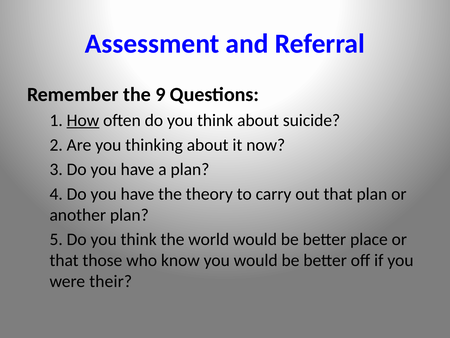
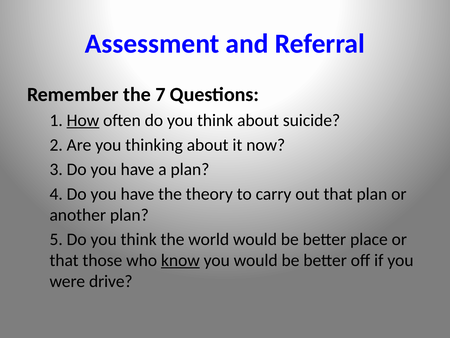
9: 9 -> 7 (160, 94)
know underline: none -> present (180, 260)
their: their -> drive (111, 281)
